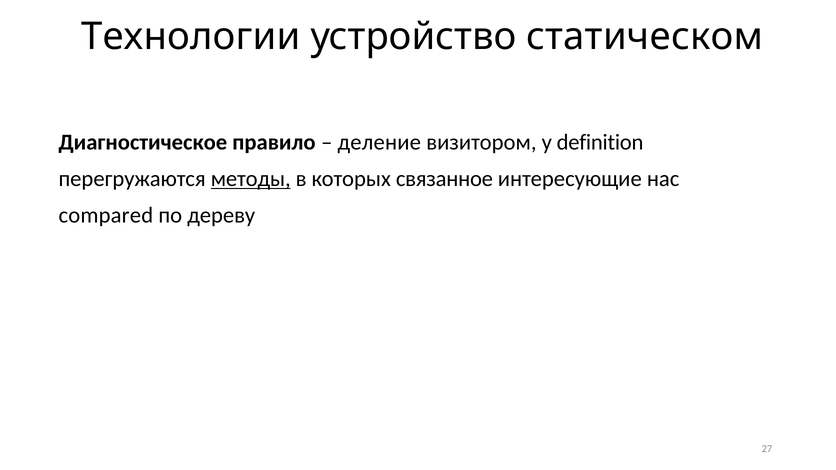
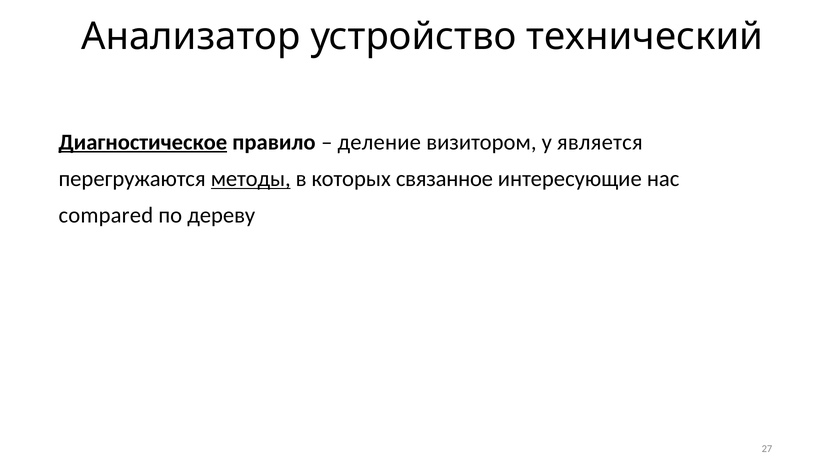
Технологии: Технологии -> Анализатор (191, 36)
статическом: статическом -> технический (645, 36)
Диагностическое underline: none -> present (143, 142)
definition: definition -> является (600, 142)
